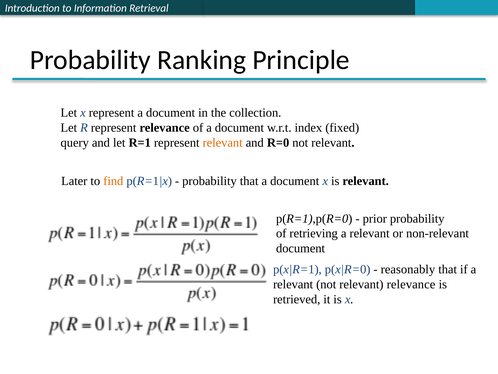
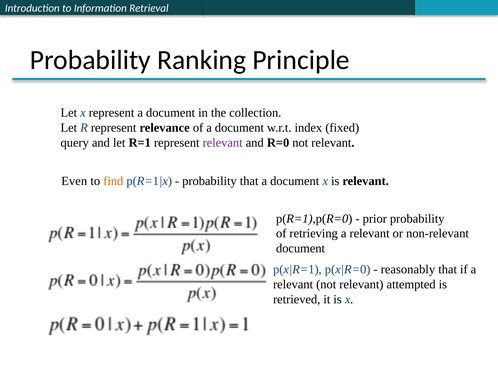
relevant colour: orange -> purple (223, 143)
Later: Later -> Even (74, 181)
relevant relevance: relevance -> attempted (411, 284)
